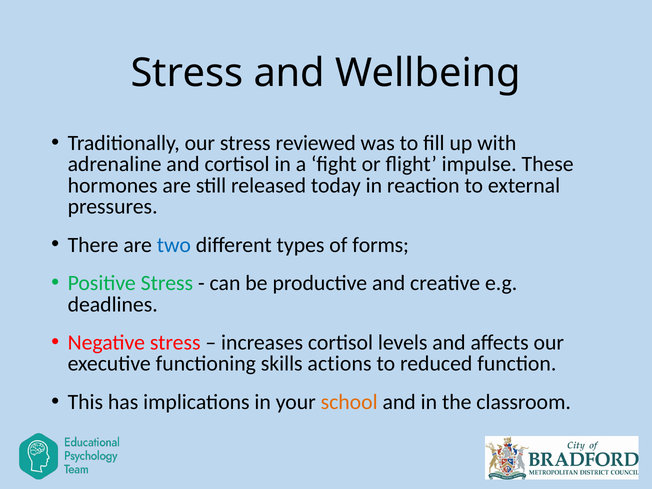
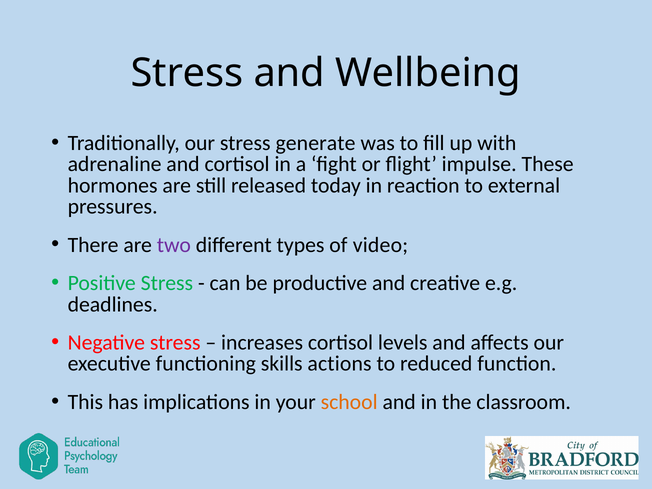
reviewed: reviewed -> generate (316, 143)
two colour: blue -> purple (174, 245)
forms: forms -> video (380, 245)
